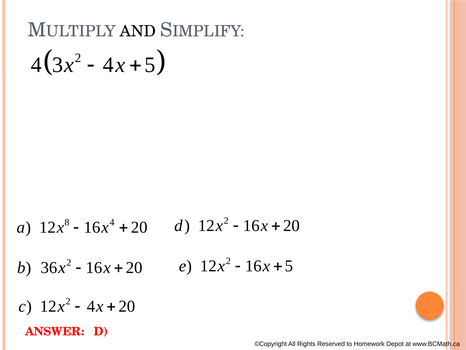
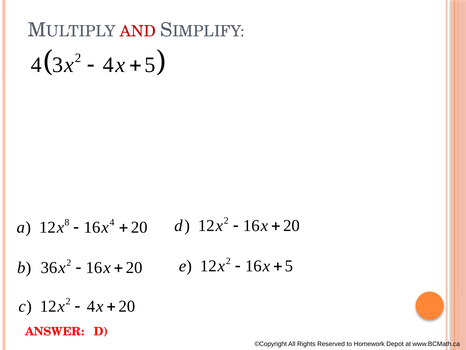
AND colour: black -> red (138, 31)
